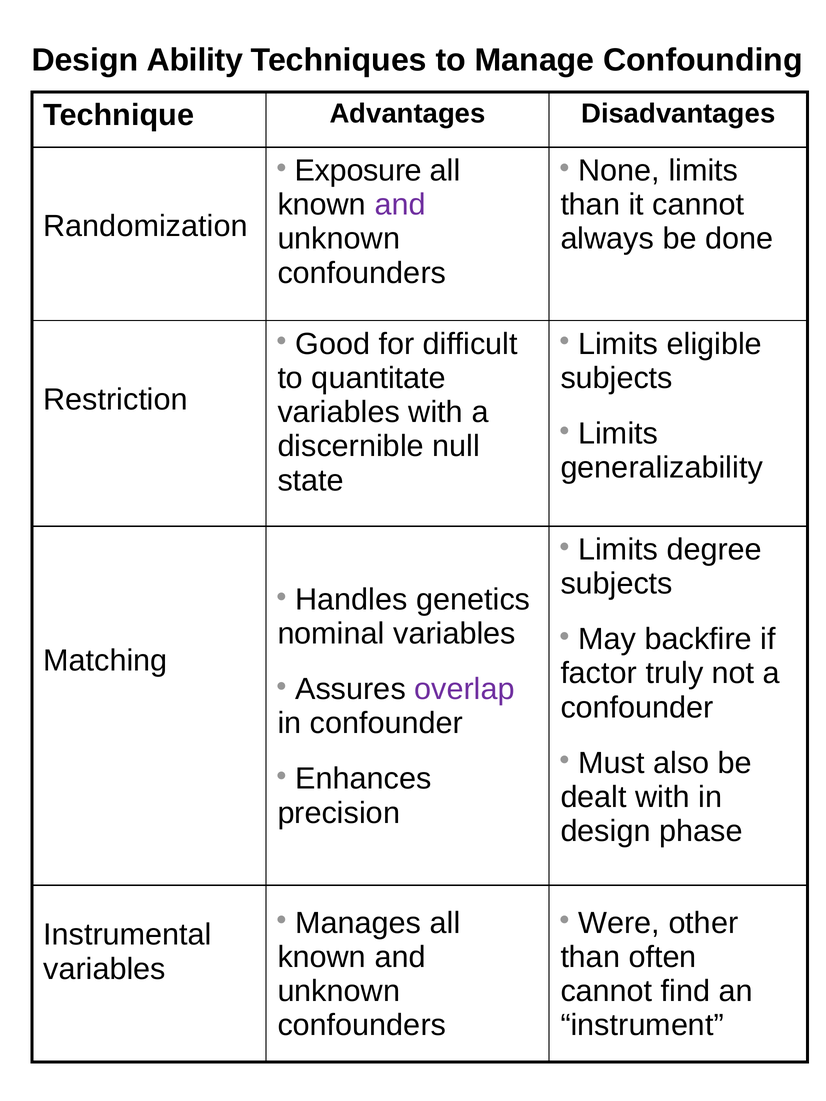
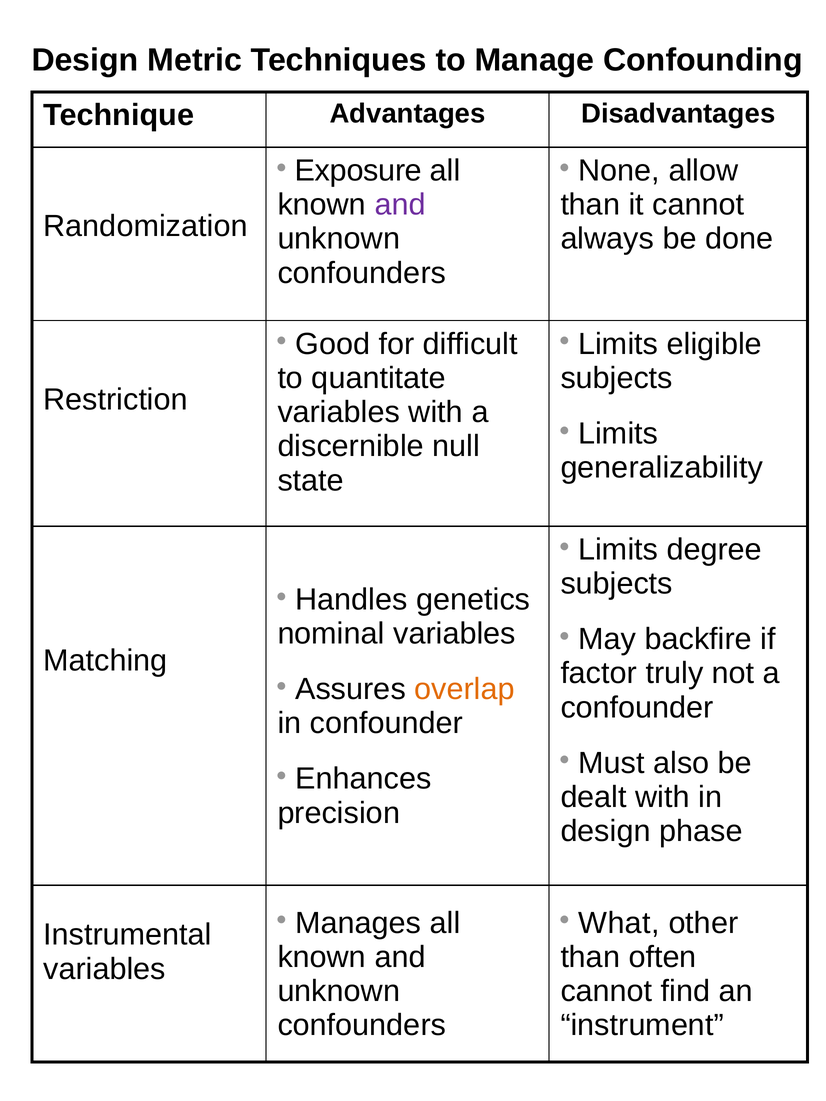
Ability: Ability -> Metric (195, 60)
None limits: limits -> allow (703, 171)
overlap colour: purple -> orange (465, 689)
Were: Were -> What (619, 923)
